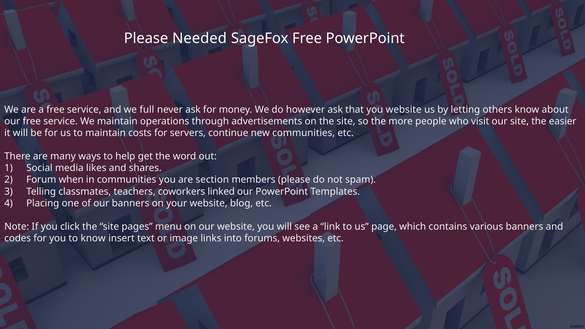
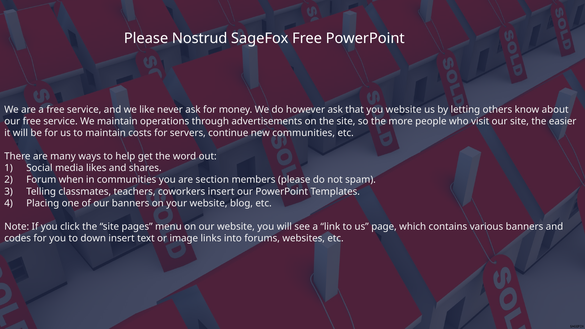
Needed: Needed -> Nostrud (200, 38)
full: full -> like (147, 110)
coworkers linked: linked -> insert (221, 192)
to know: know -> down (93, 238)
